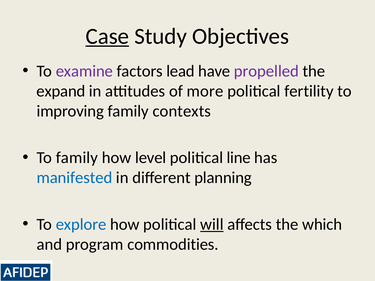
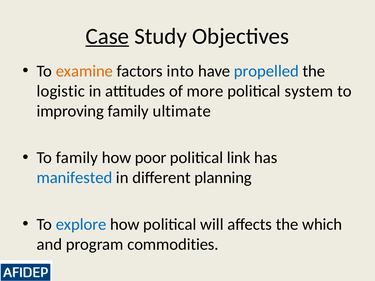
examine colour: purple -> orange (84, 71)
lead: lead -> into (180, 71)
propelled colour: purple -> blue (266, 71)
expand: expand -> logistic (61, 91)
fertility: fertility -> system (309, 91)
contexts: contexts -> ultimate (182, 111)
level: level -> poor (151, 158)
line: line -> link (239, 158)
will underline: present -> none (212, 225)
